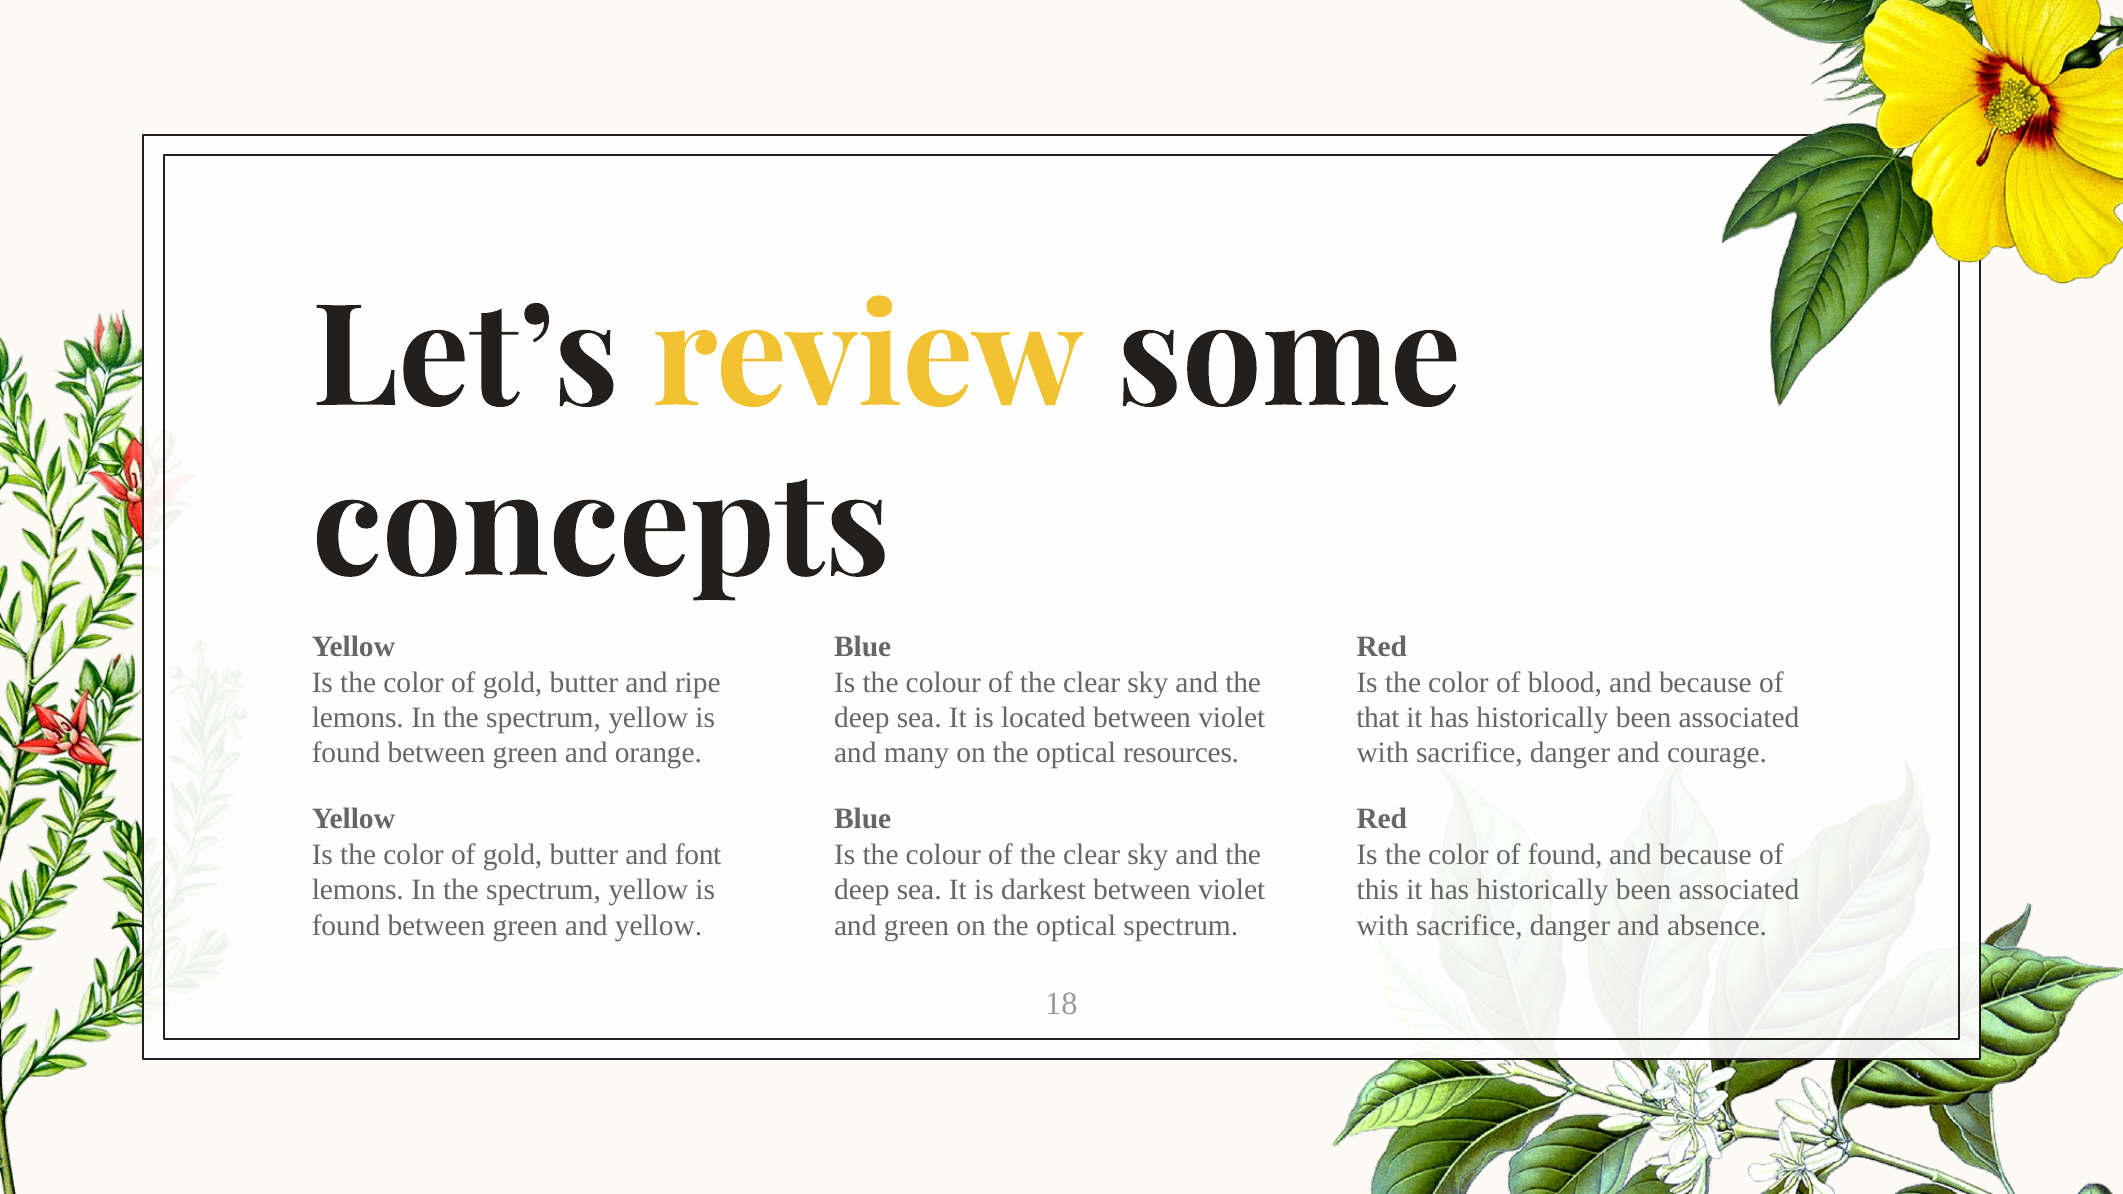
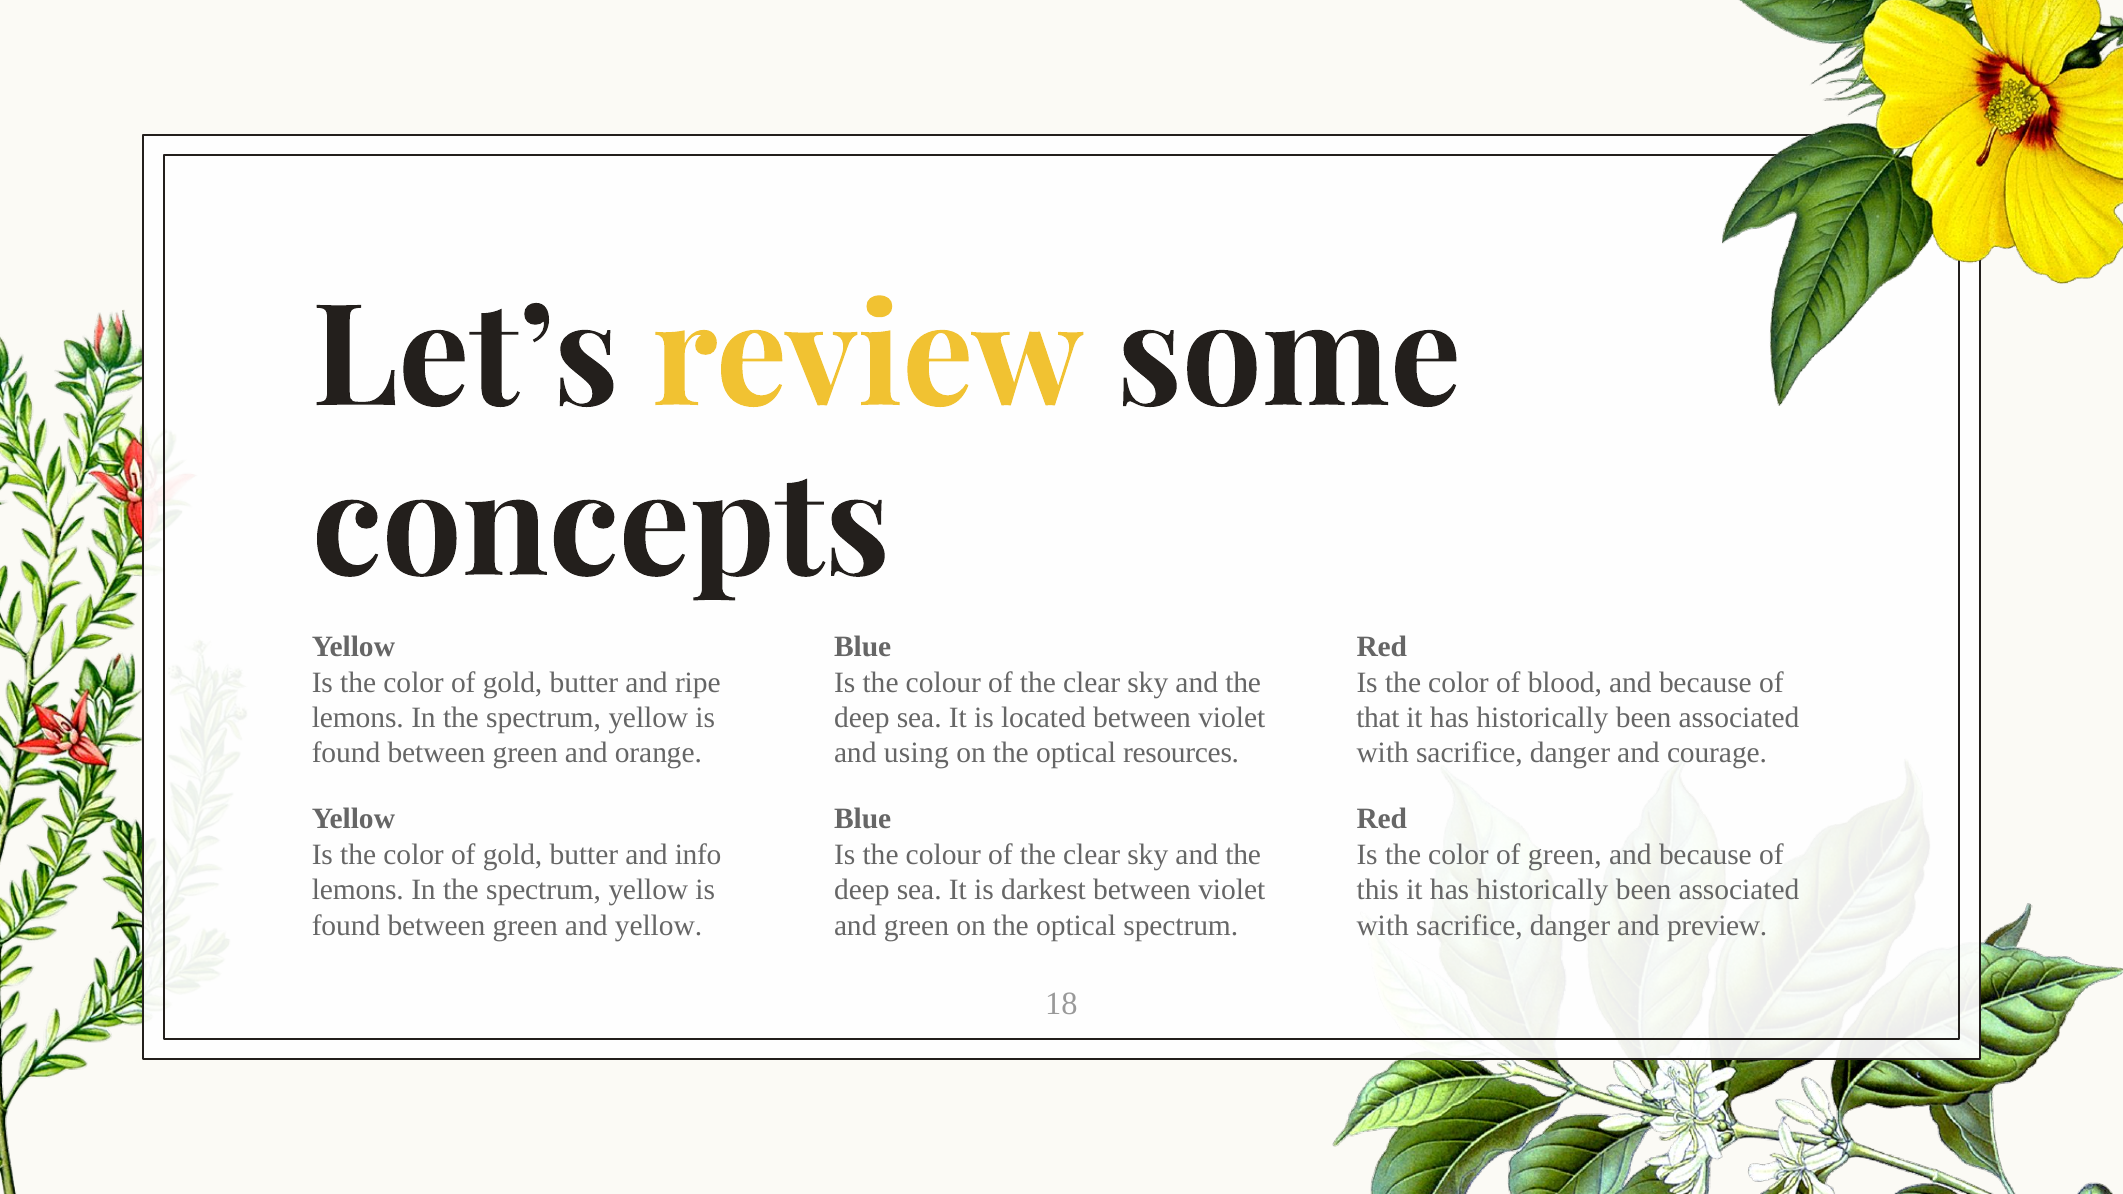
many: many -> using (916, 753)
font: font -> info (698, 855)
of found: found -> green (1565, 855)
absence: absence -> preview (1717, 926)
